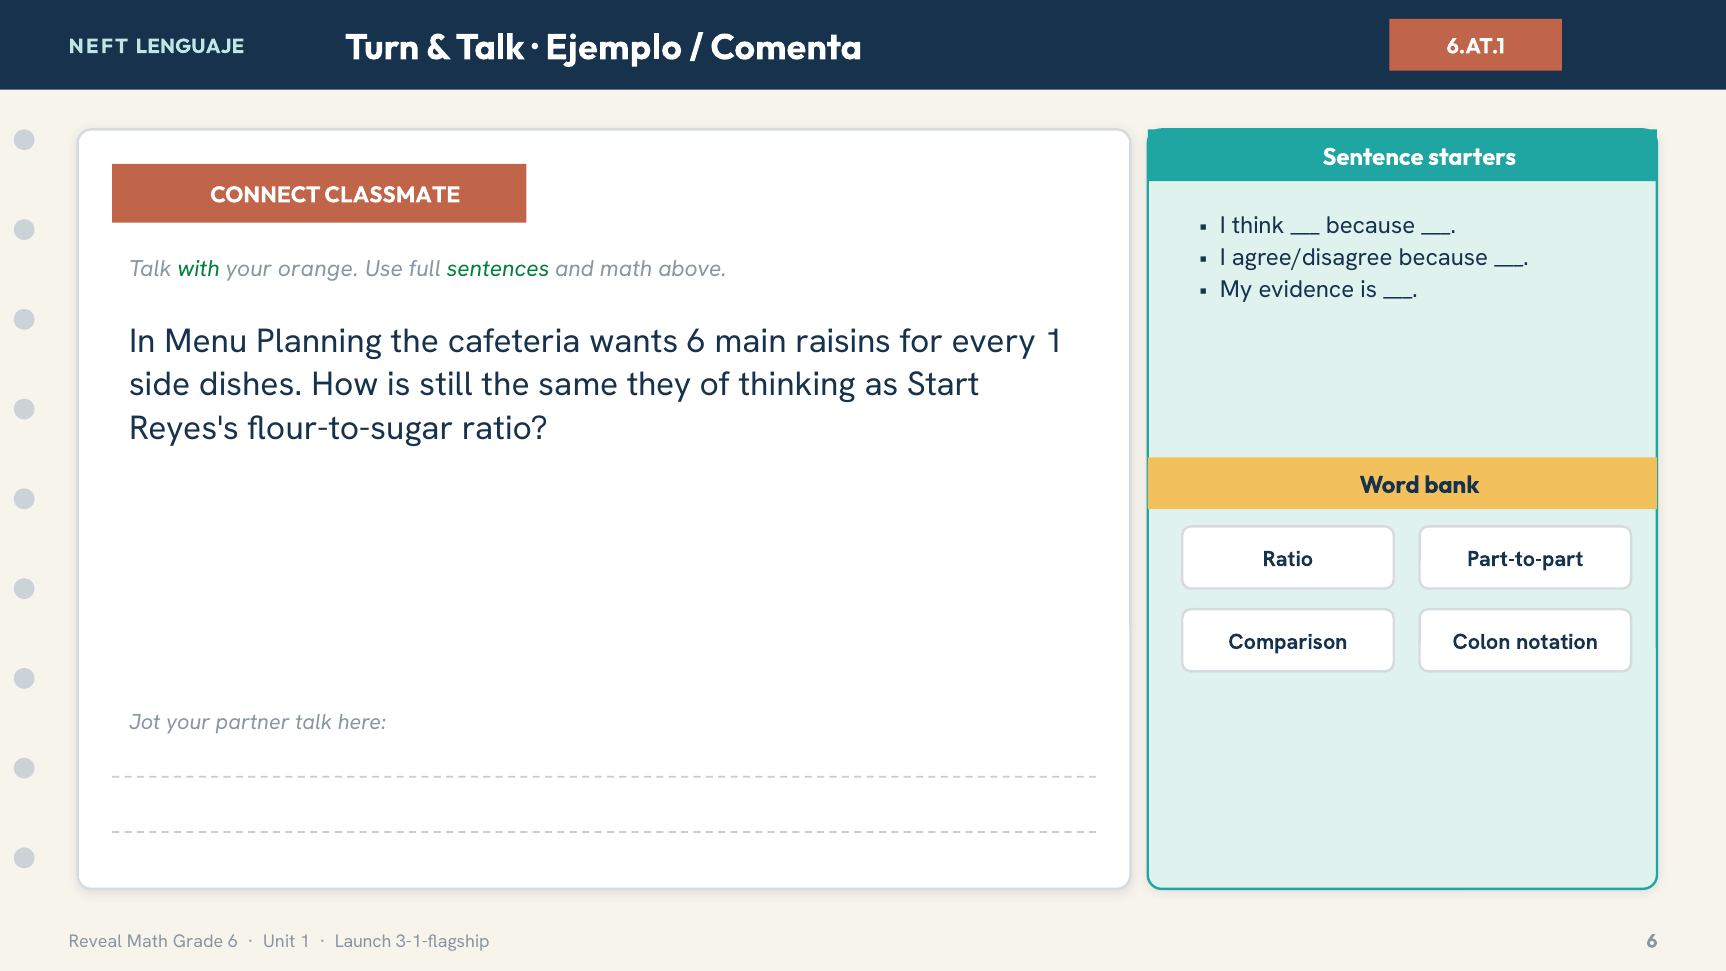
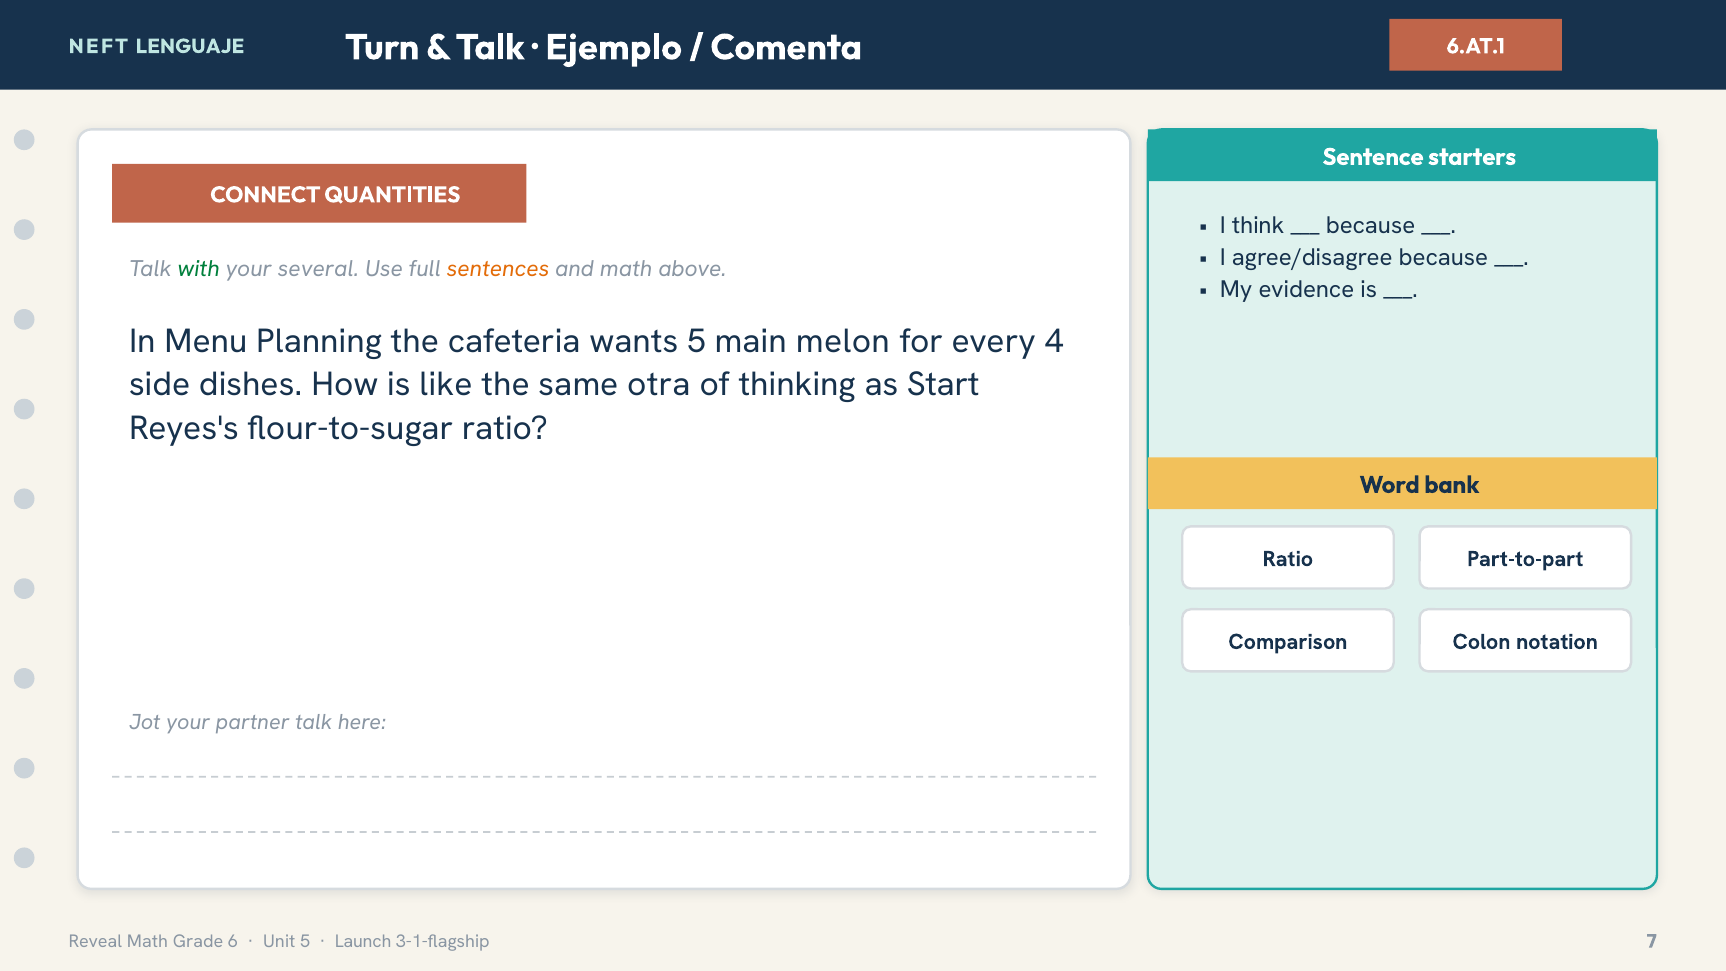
CLASSMATE: CLASSMATE -> QUANTITIES (392, 195)
orange: orange -> several (318, 269)
sentences colour: green -> orange (498, 269)
wants 6: 6 -> 5 (696, 341)
raisins: raisins -> melon (843, 341)
every 1: 1 -> 4 (1054, 341)
still: still -> like (446, 385)
they: they -> otra (659, 385)
Unit 1: 1 -> 5 (305, 941)
3-1-flagship 6: 6 -> 7 (1652, 941)
